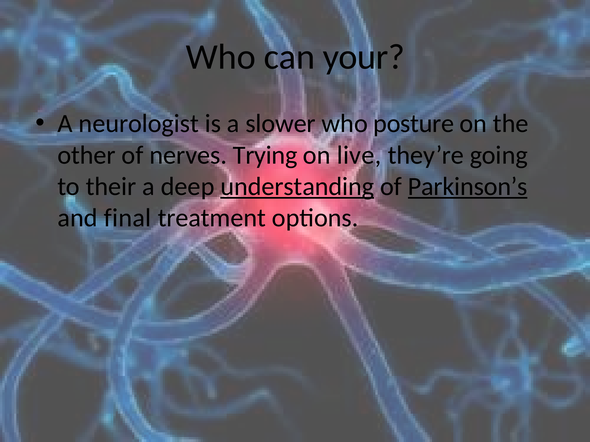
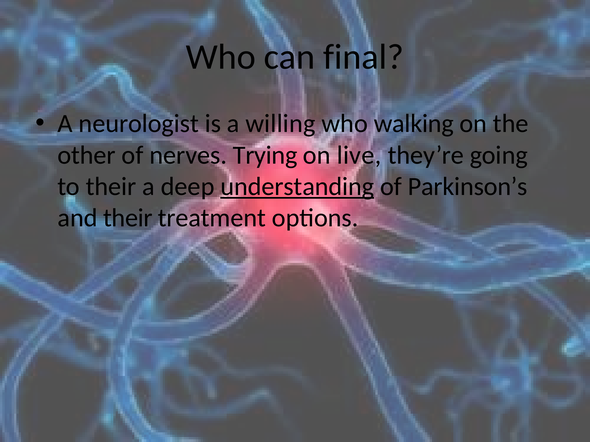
your: your -> final (363, 57)
slower: slower -> willing (280, 124)
posture: posture -> walking (414, 124)
Parkinson’s underline: present -> none (468, 187)
and final: final -> their (128, 218)
